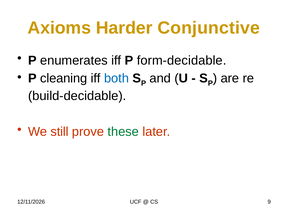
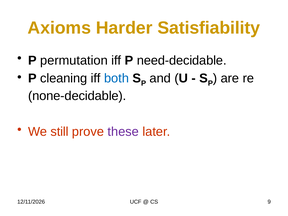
Conjunctive: Conjunctive -> Satisfiability (209, 28)
enumerates: enumerates -> permutation (74, 60)
form-decidable: form-decidable -> need-decidable (182, 60)
build-decidable: build-decidable -> none-decidable (77, 96)
these colour: green -> purple (123, 132)
